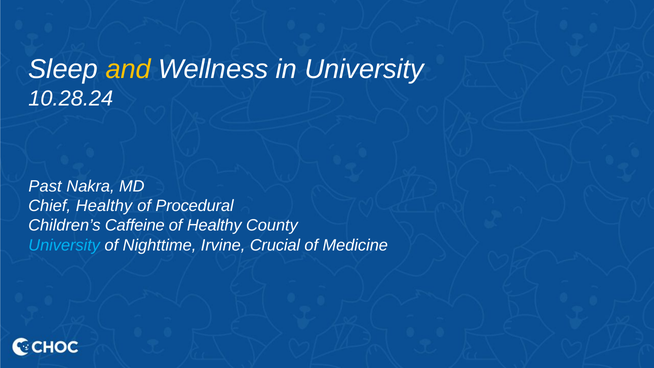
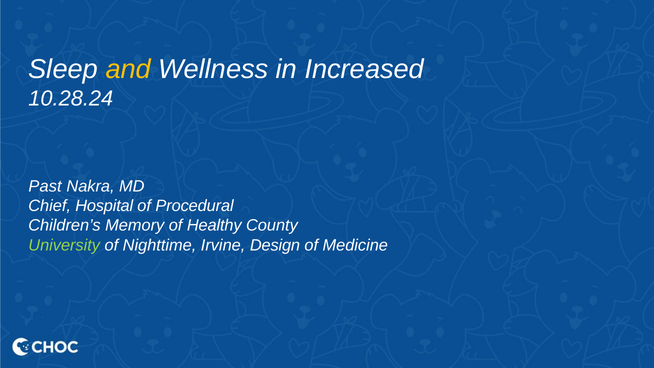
in University: University -> Increased (364, 69)
Chief Healthy: Healthy -> Hospital (104, 206)
Caffeine: Caffeine -> Memory (135, 225)
University colour: light blue -> light green (64, 245)
Crucial: Crucial -> Design (275, 245)
